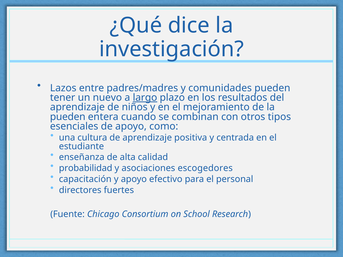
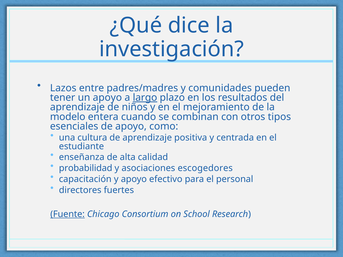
un nuevo: nuevo -> apoyo (107, 98)
pueden: pueden -> modelo (68, 117)
Fuente underline: none -> present (68, 214)
